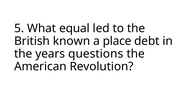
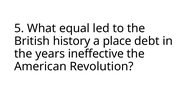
known: known -> history (72, 41)
questions: questions -> ineffective (96, 54)
